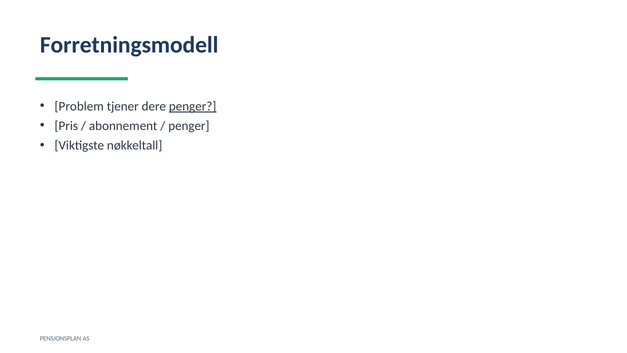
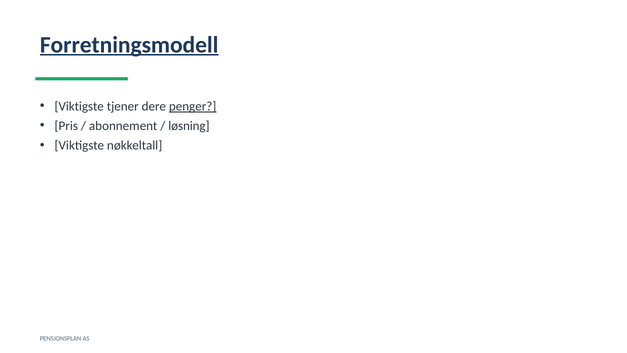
Forretningsmodell underline: none -> present (129, 45)
Problem: Problem -> Viktigste (79, 106)
penger: penger -> løsning (189, 126)
